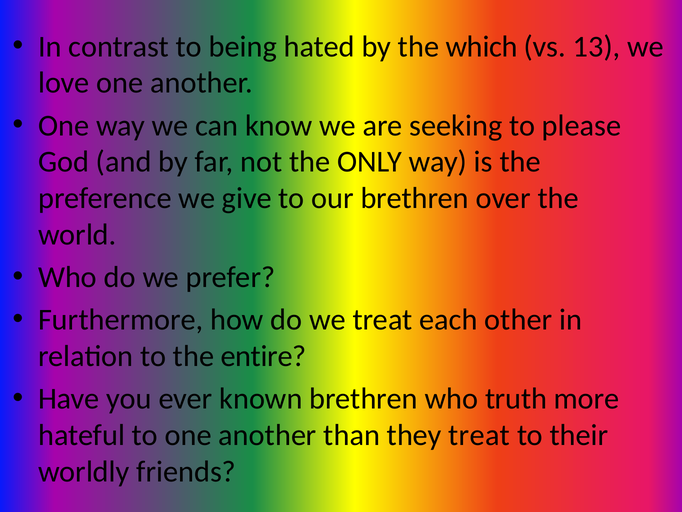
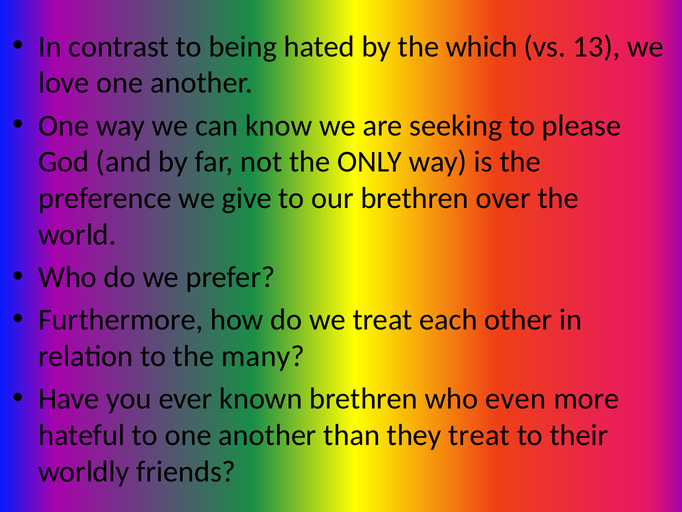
entire: entire -> many (263, 356)
truth: truth -> even (516, 398)
